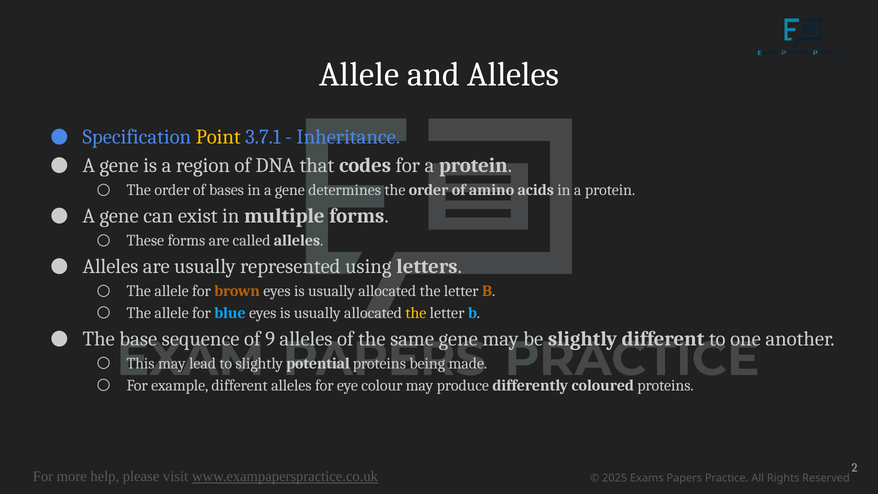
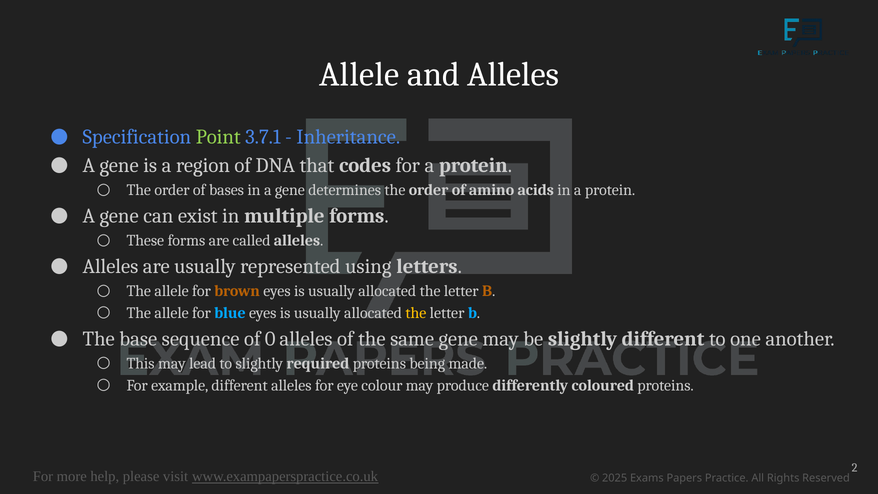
Point colour: yellow -> light green (218, 137)
9: 9 -> 0 (270, 339)
potential: potential -> required (318, 363)
